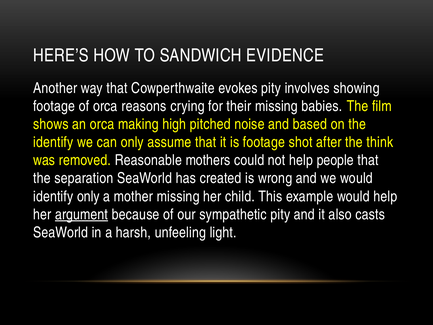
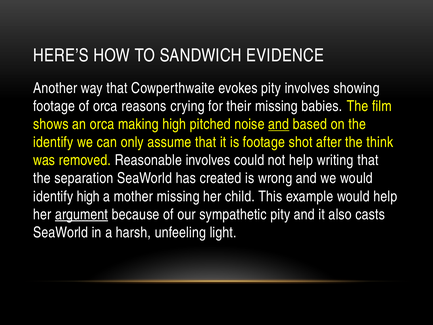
and underline: none -> present (279, 124)
Reasonable mothers: mothers -> involves (208, 160)
people: people -> writing (335, 160)
identify only: only -> high (88, 196)
